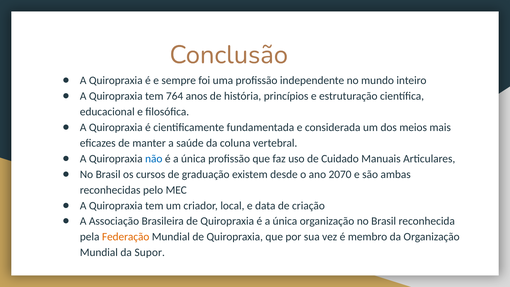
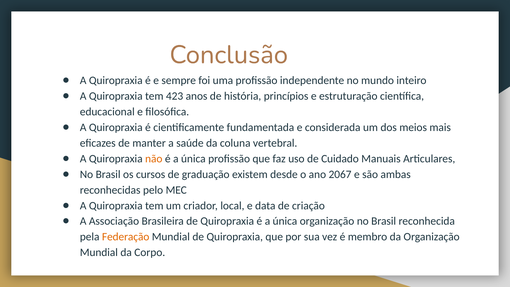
764: 764 -> 423 (175, 96)
não colour: blue -> orange (154, 159)
2070: 2070 -> 2067 (340, 174)
Supor: Supor -> Corpo (150, 252)
